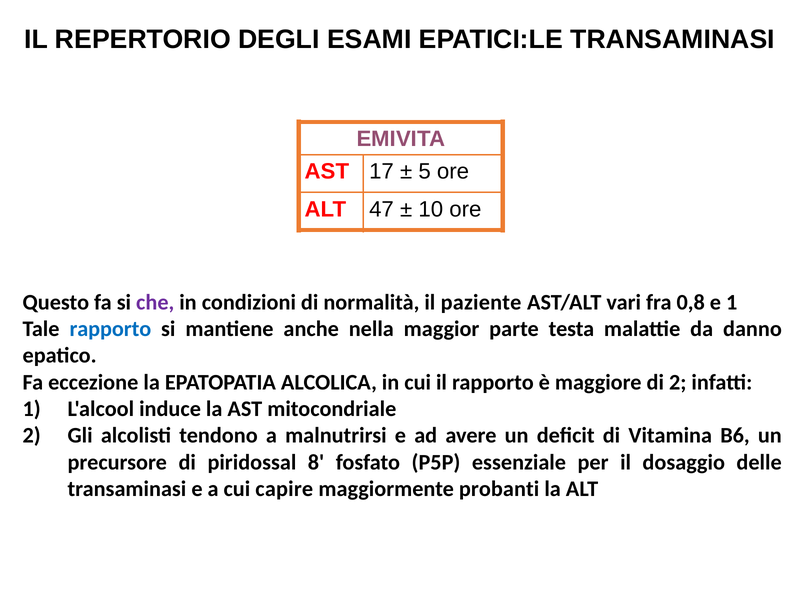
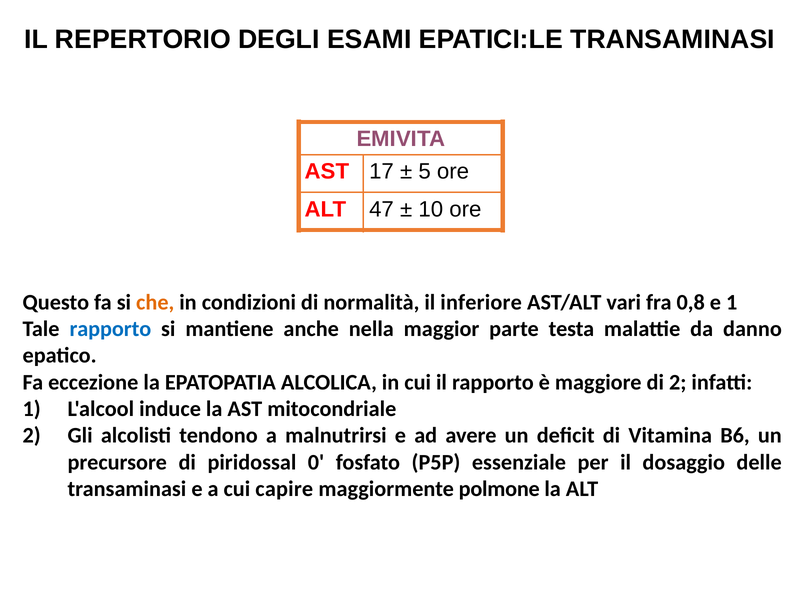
che colour: purple -> orange (155, 302)
paziente: paziente -> inferiore (481, 302)
8: 8 -> 0 (316, 462)
probanti: probanti -> polmone (499, 489)
